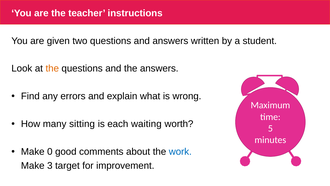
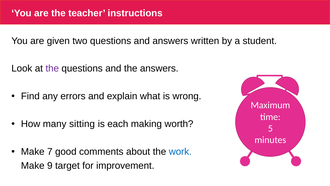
the colour: orange -> purple (52, 68)
waiting: waiting -> making (146, 124)
0: 0 -> 7 (50, 151)
3: 3 -> 9 (50, 165)
